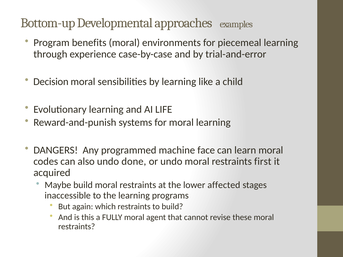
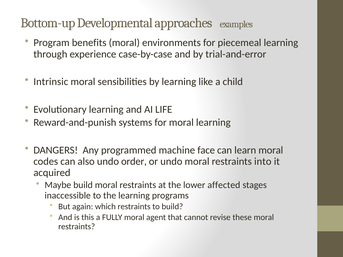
Decision: Decision -> Intrinsic (51, 82)
done: done -> order (134, 162)
first: first -> into (263, 162)
